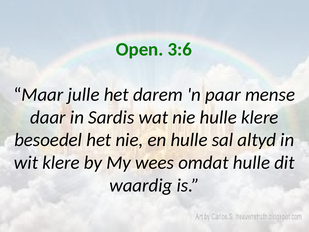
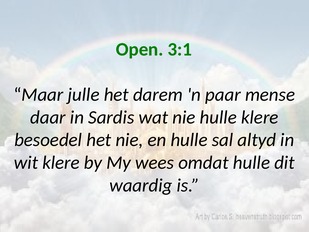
3:6: 3:6 -> 3:1 (180, 49)
